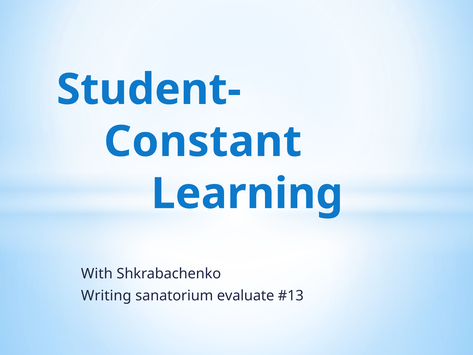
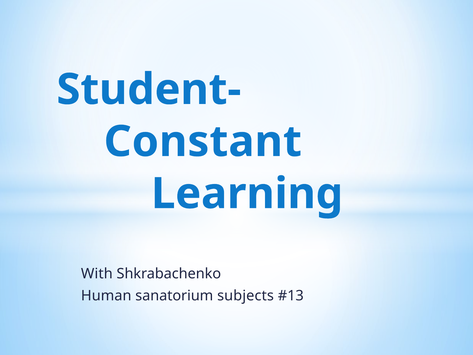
Writing: Writing -> Human (106, 296)
evaluate: evaluate -> subjects (246, 296)
